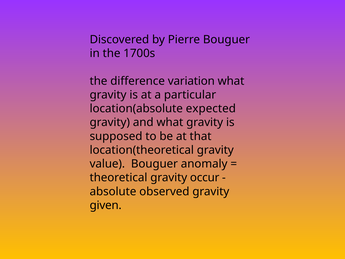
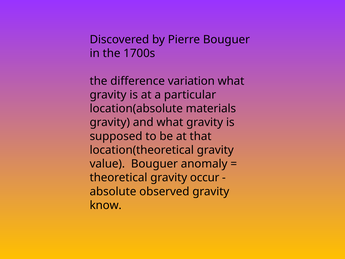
expected: expected -> materials (211, 108)
given: given -> know (106, 205)
